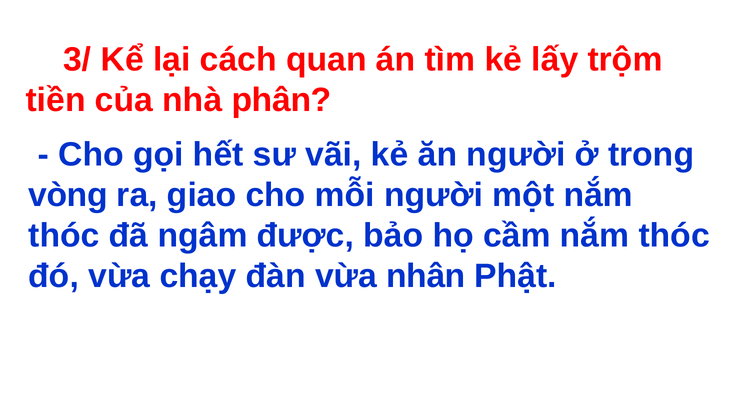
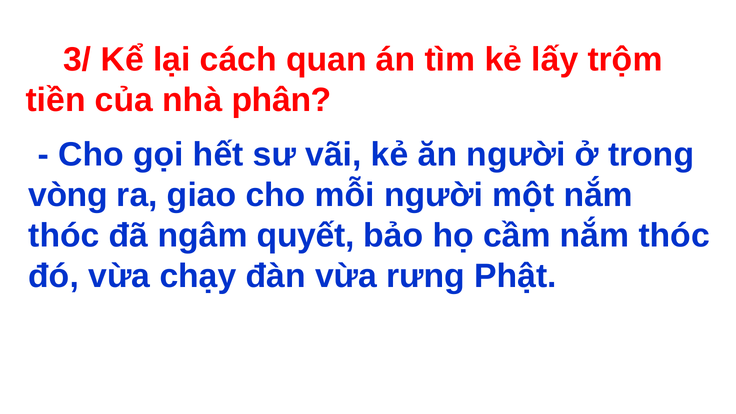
được: được -> quyết (306, 236)
nhân: nhân -> rưng (426, 276)
